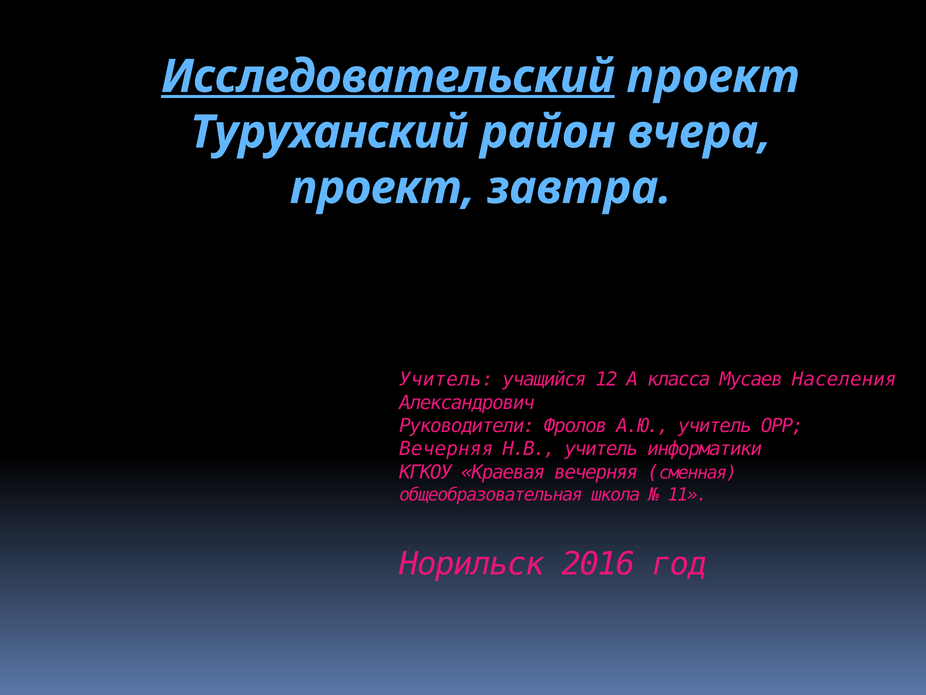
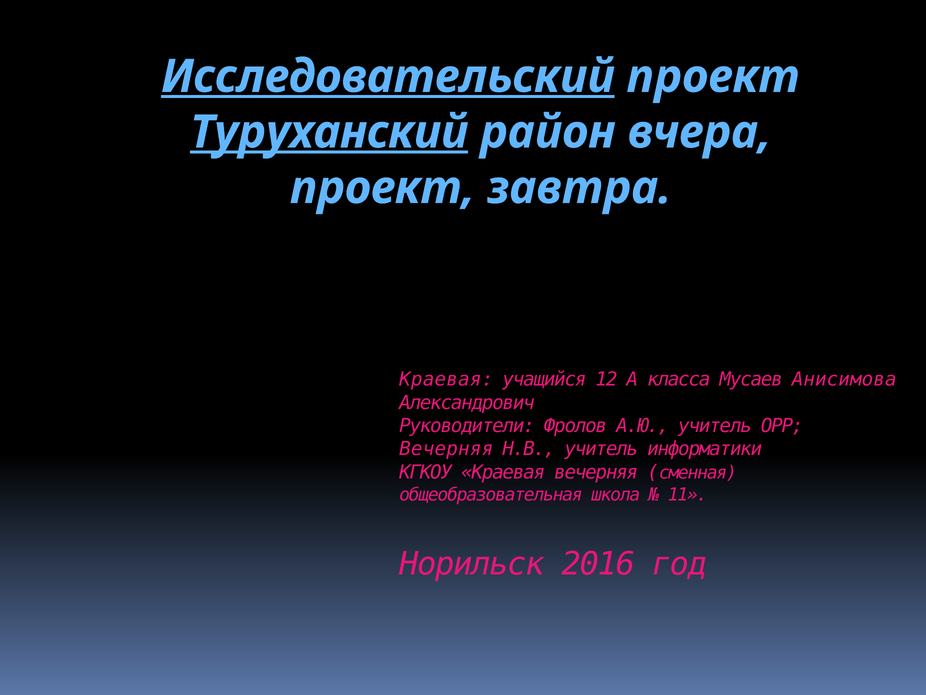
Туруханский underline: none -> present (329, 132)
Учитель: Учитель -> Краевая (446, 379)
Населения: Населения -> Анисимова (844, 379)
